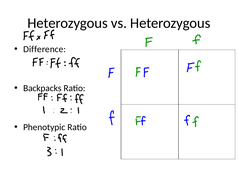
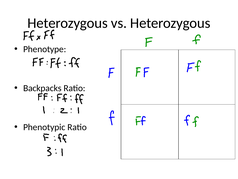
Difference: Difference -> Phenotype (45, 49)
